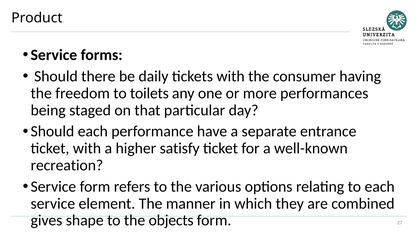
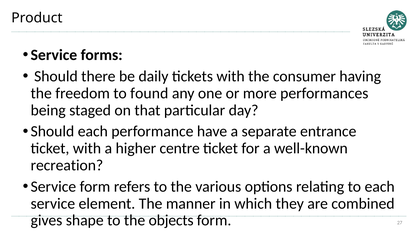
toilets: toilets -> found (149, 93)
satisfy: satisfy -> centre (180, 148)
